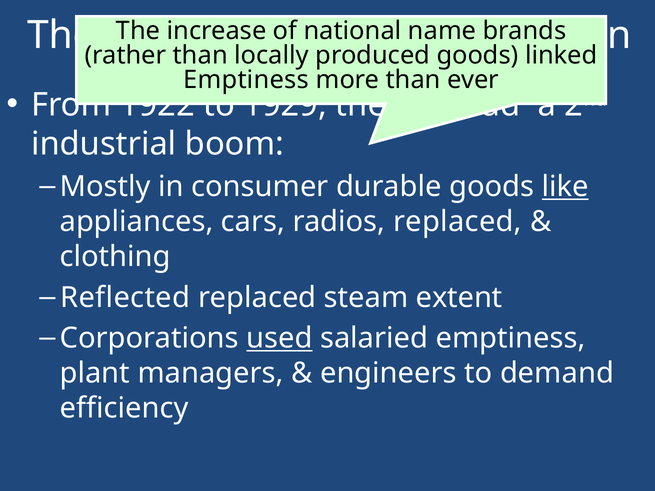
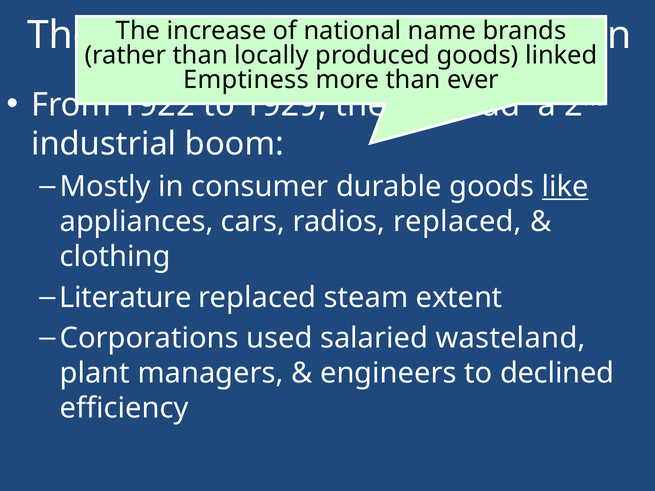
Reflected: Reflected -> Literature (125, 298)
used underline: present -> none (279, 338)
salaried emptiness: emptiness -> wasteland (511, 338)
demand: demand -> declined (557, 373)
